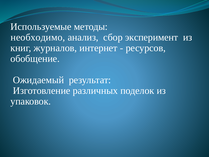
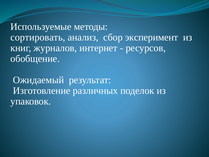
необходимо: необходимо -> сортировать (38, 37)
